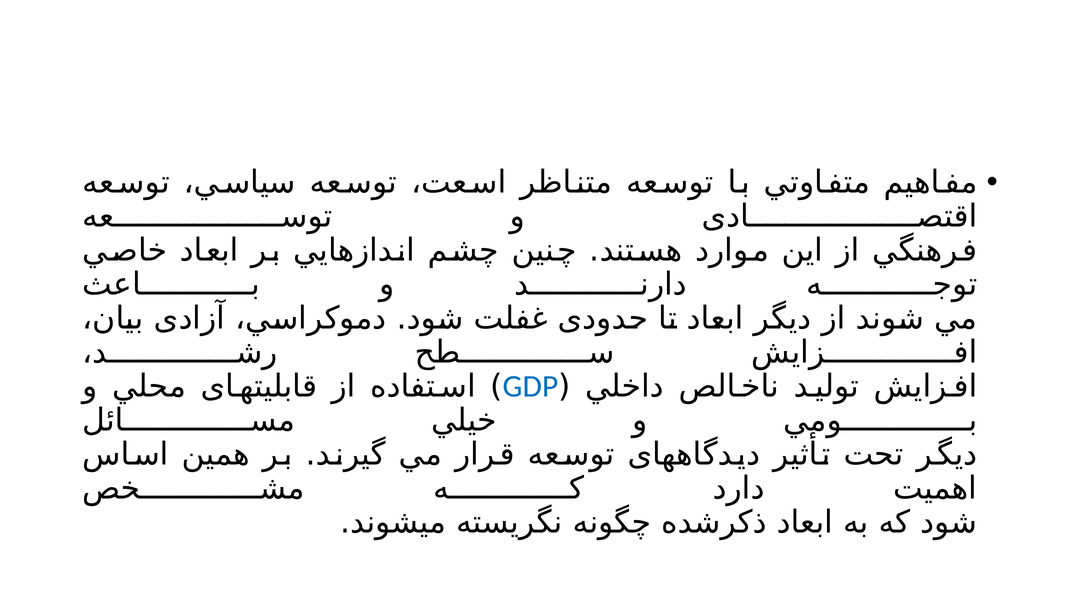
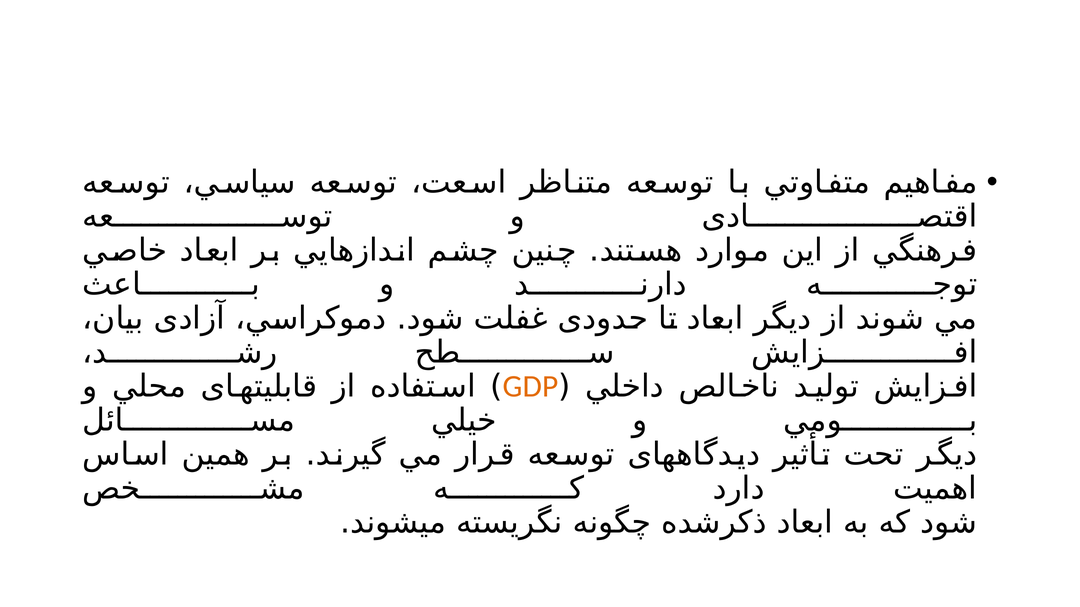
GDP colour: blue -> orange (531, 387)
